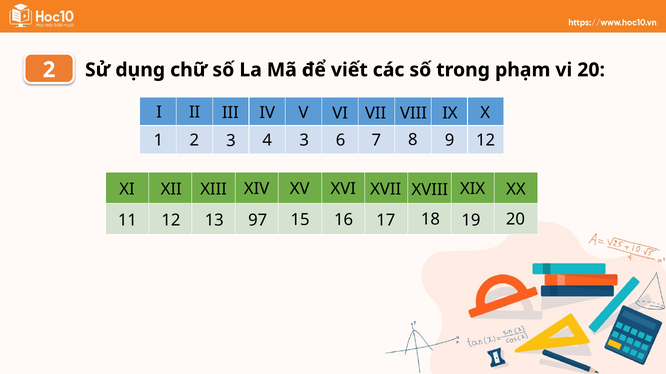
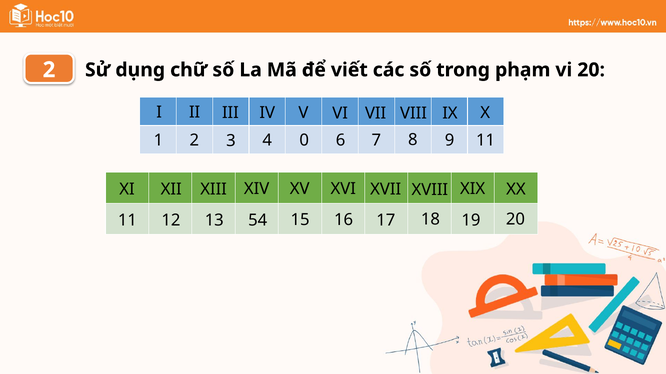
4 3: 3 -> 0 (304, 141)
9 12: 12 -> 11 (486, 141)
97: 97 -> 54 (258, 220)
